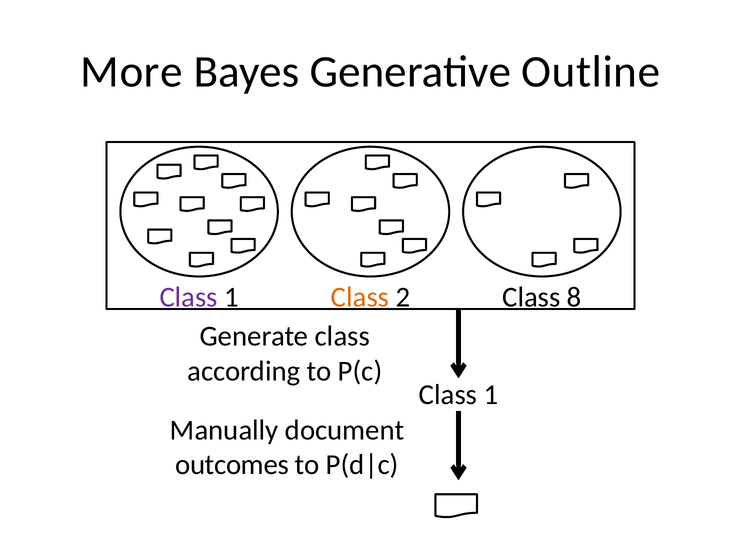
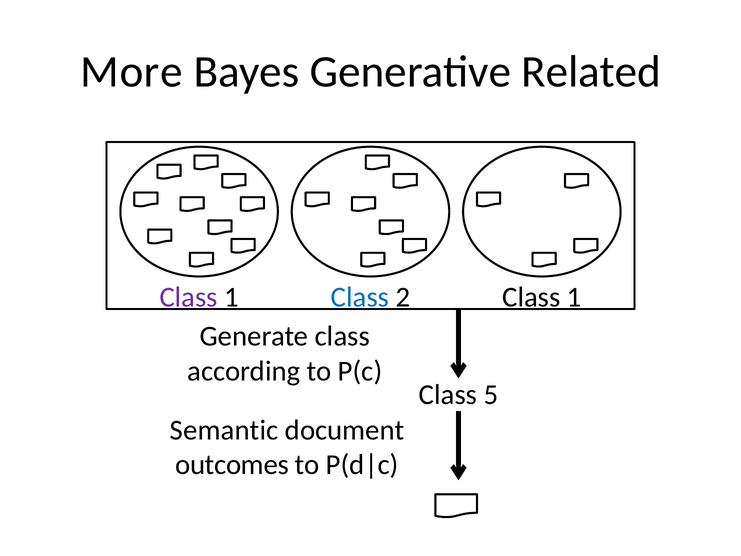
Outline: Outline -> Related (591, 72)
Class colour: orange -> blue (360, 297)
2 Class 8: 8 -> 1 (574, 297)
1: 1 -> 5 (491, 394)
Manually: Manually -> Semantic (224, 430)
